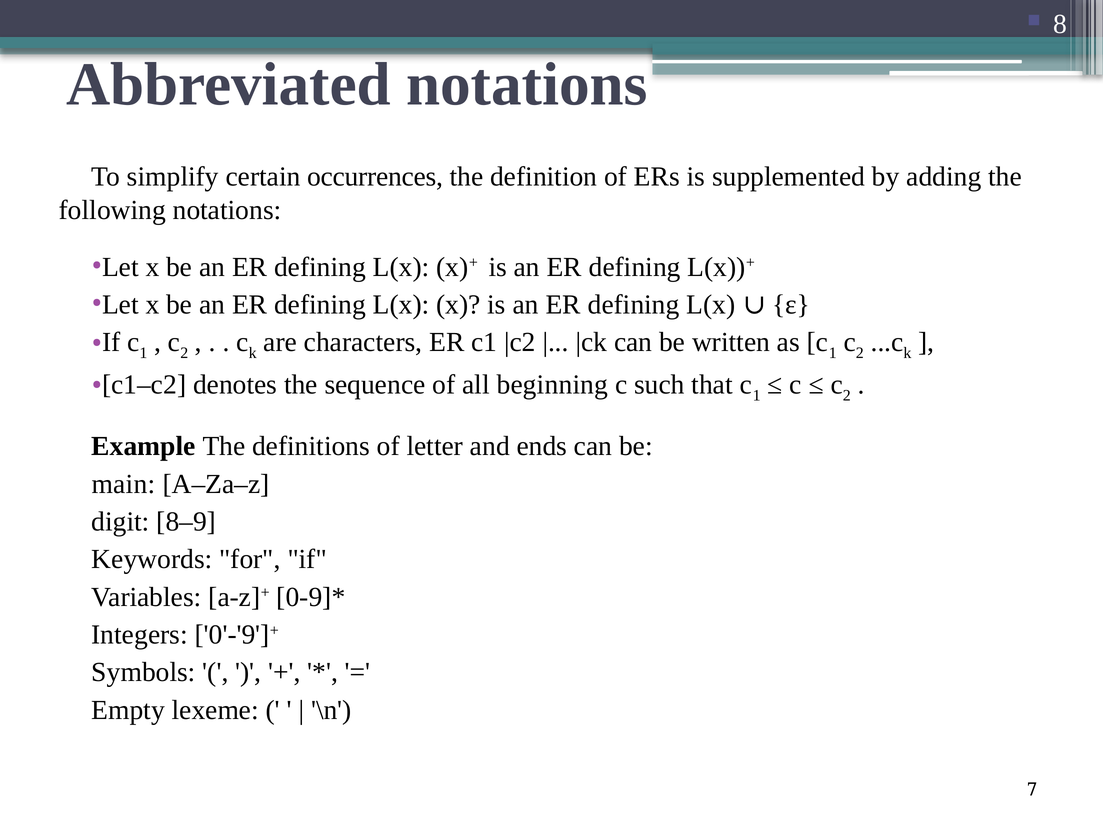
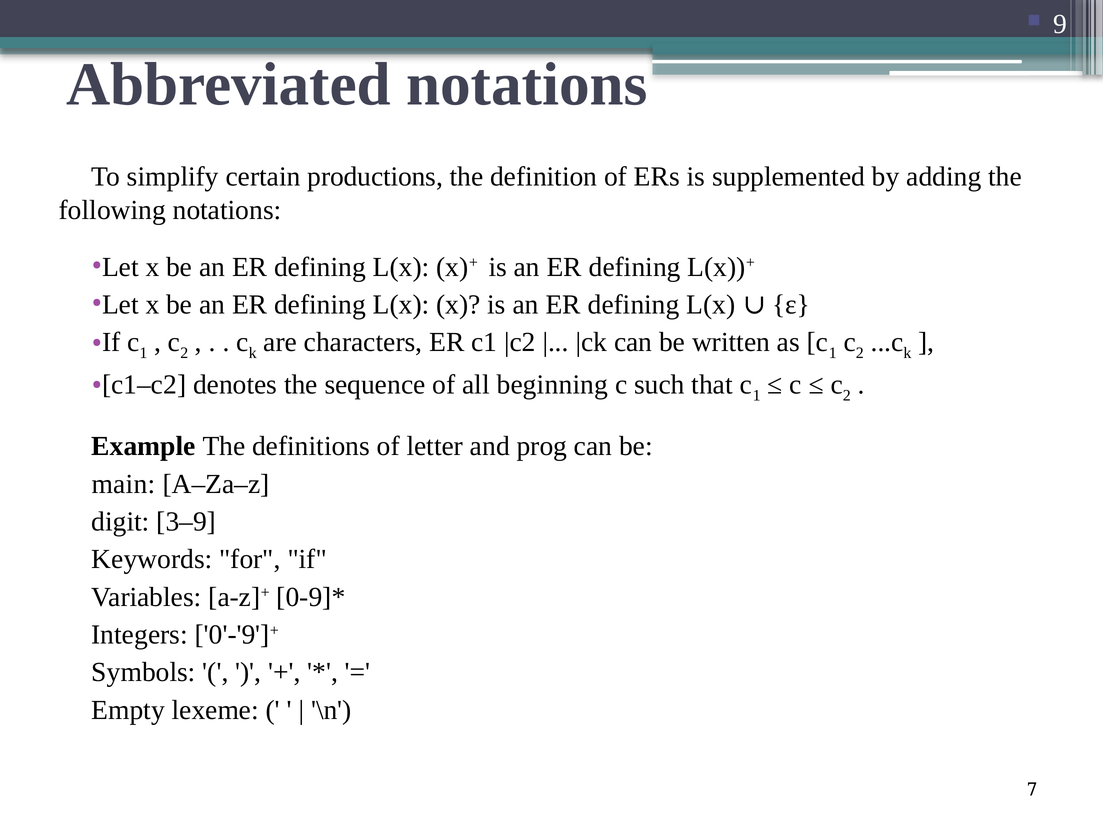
8: 8 -> 9 (1060, 24)
occurrences: occurrences -> productions (375, 177)
ends: ends -> prog (542, 446)
8–9: 8–9 -> 3–9 (186, 522)
